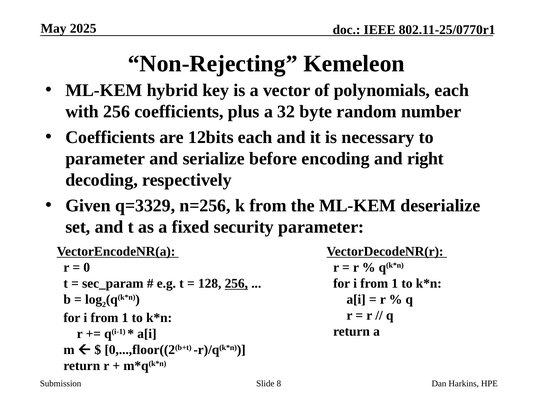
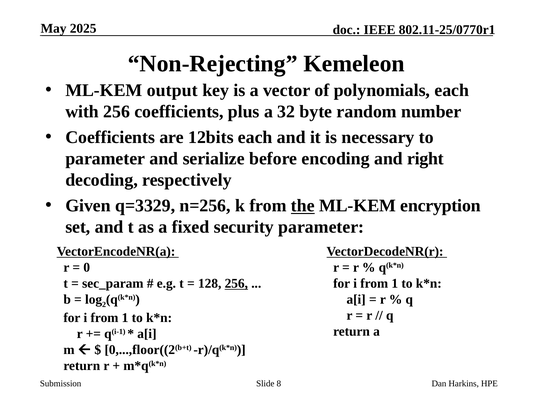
hybrid: hybrid -> output (172, 90)
the underline: none -> present (303, 206)
deserialize: deserialize -> encryption (440, 206)
